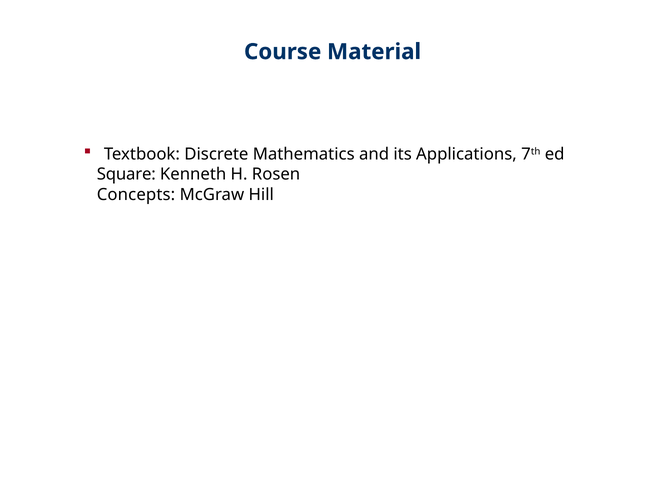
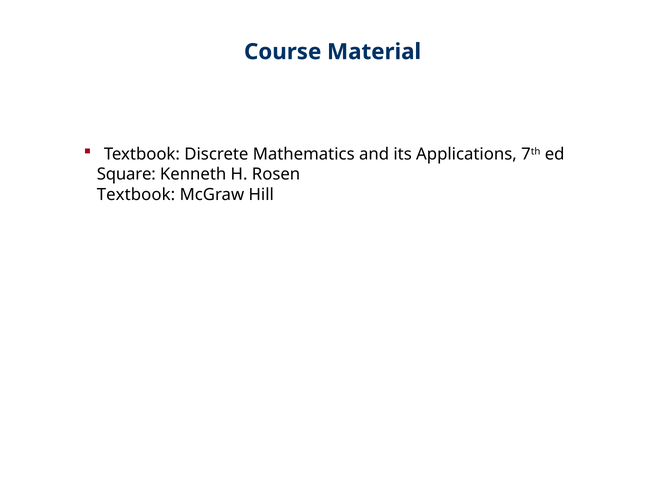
Concepts: Concepts -> Textbook (136, 194)
